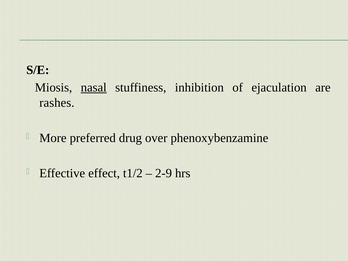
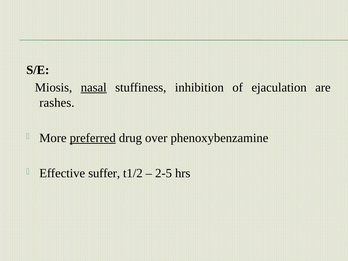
preferred underline: none -> present (93, 138)
effect: effect -> suffer (104, 173)
2-9: 2-9 -> 2-5 (164, 173)
